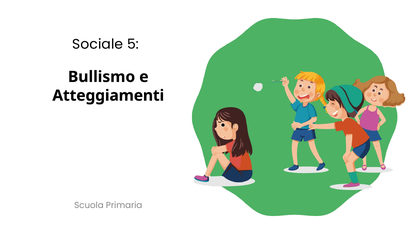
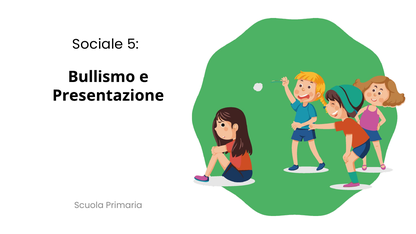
Atteggiamenti: Atteggiamenti -> Presentazione (108, 96)
